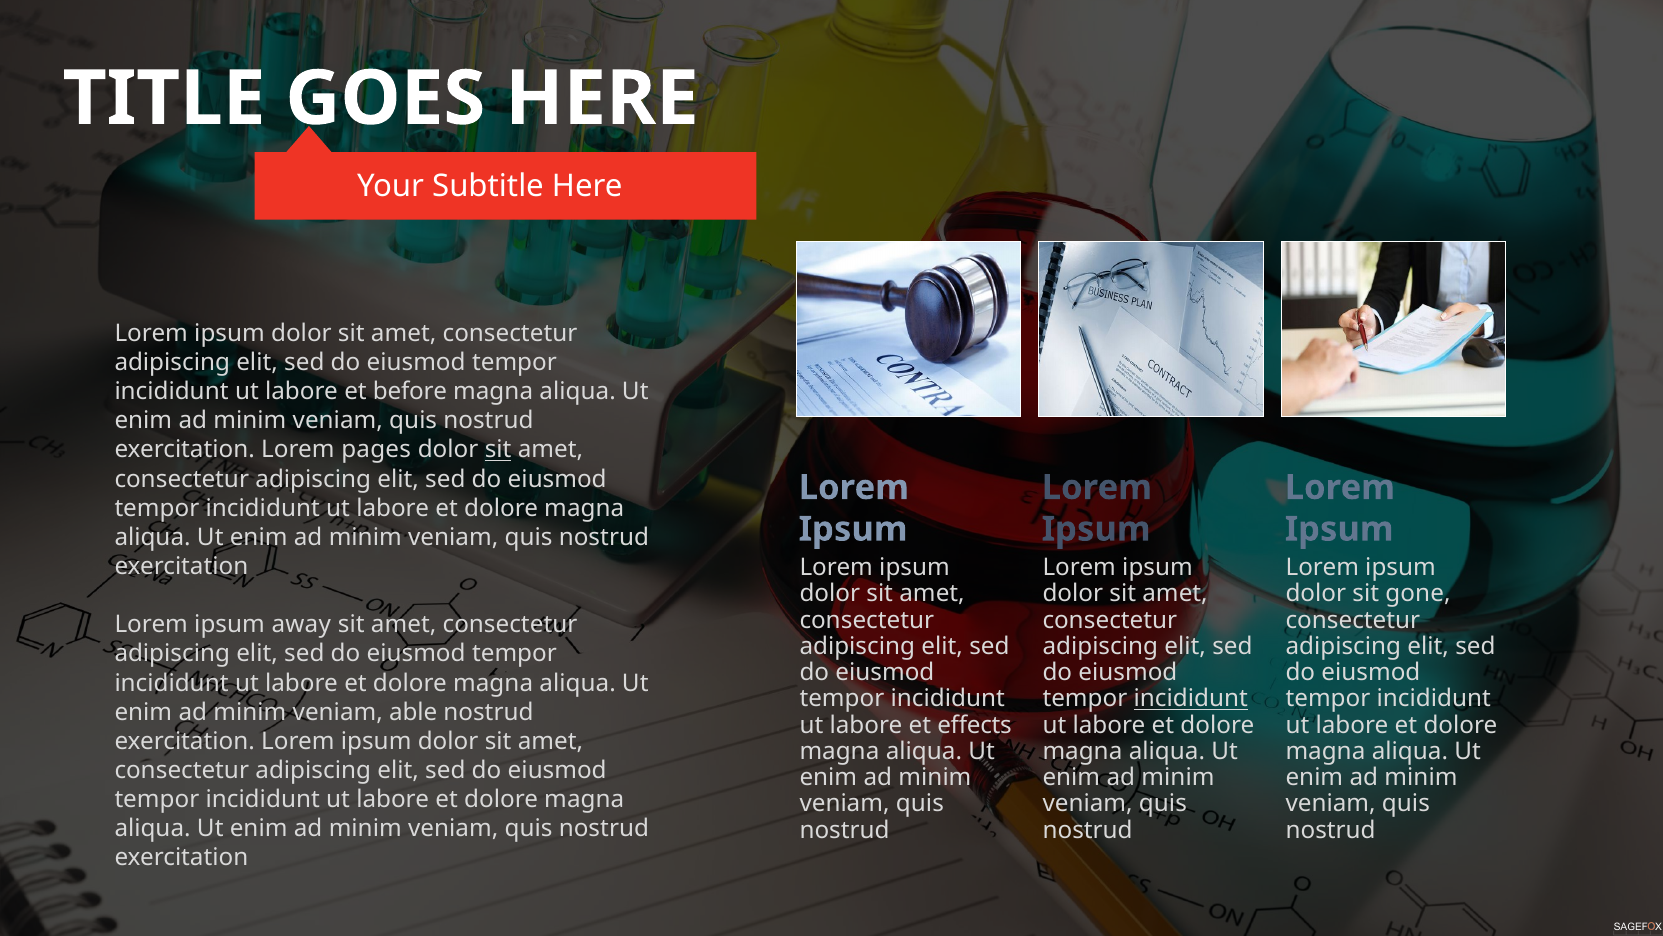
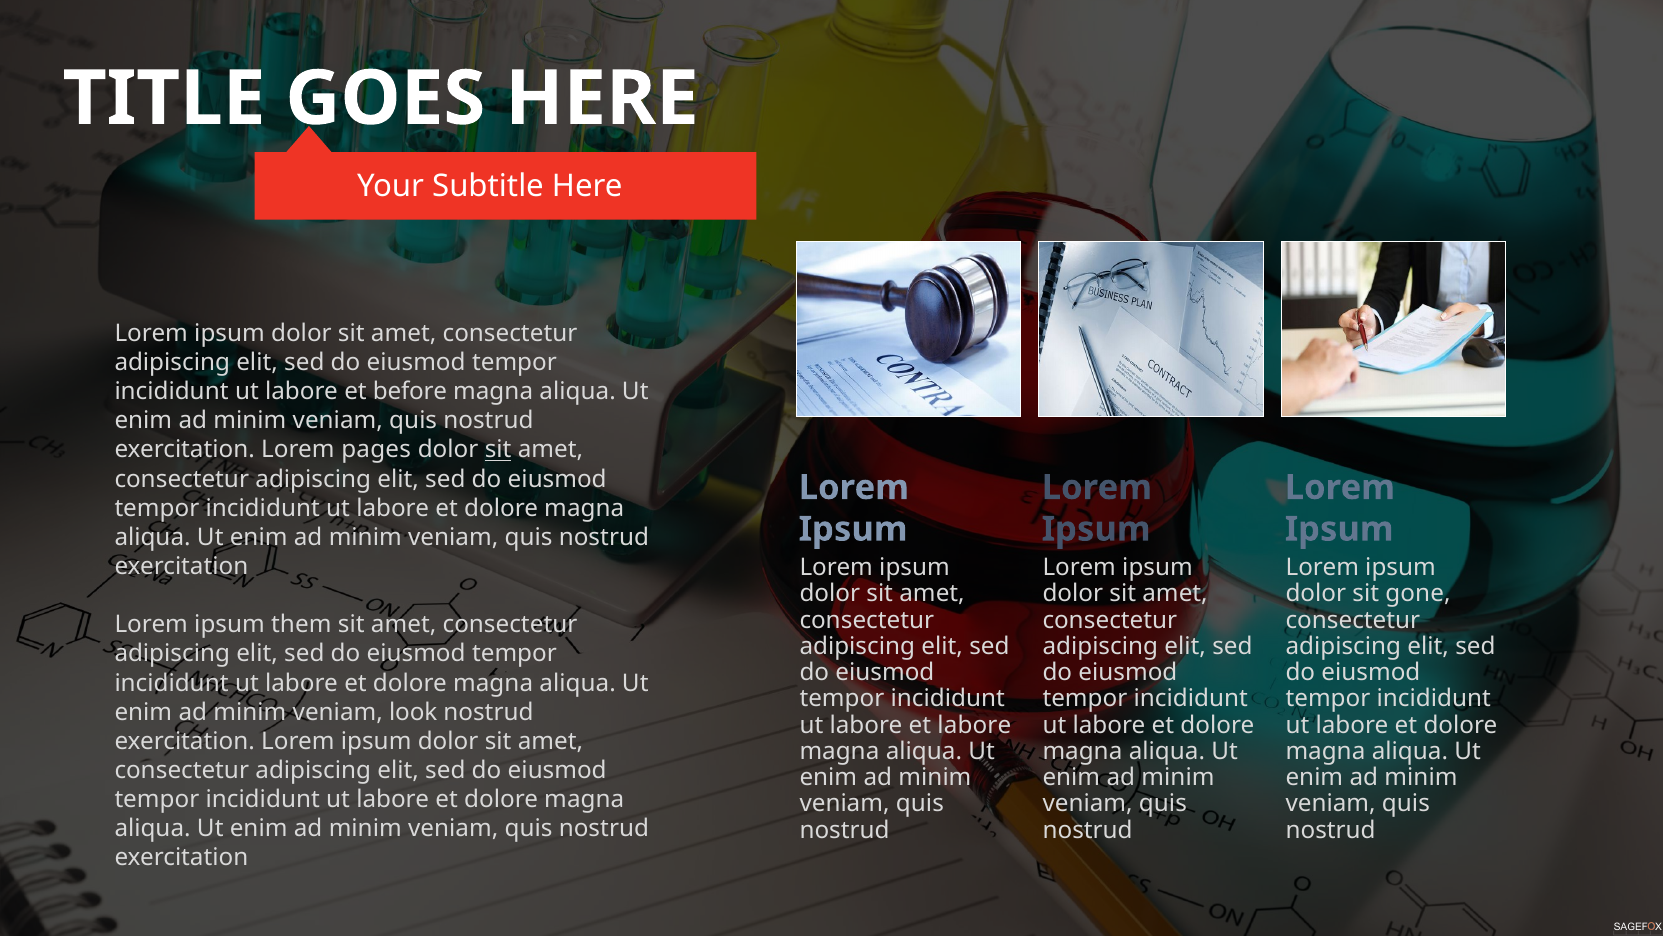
away: away -> them (301, 624)
incididunt underline: present -> none (1191, 699)
able: able -> look (413, 712)
et effects: effects -> labore (974, 725)
